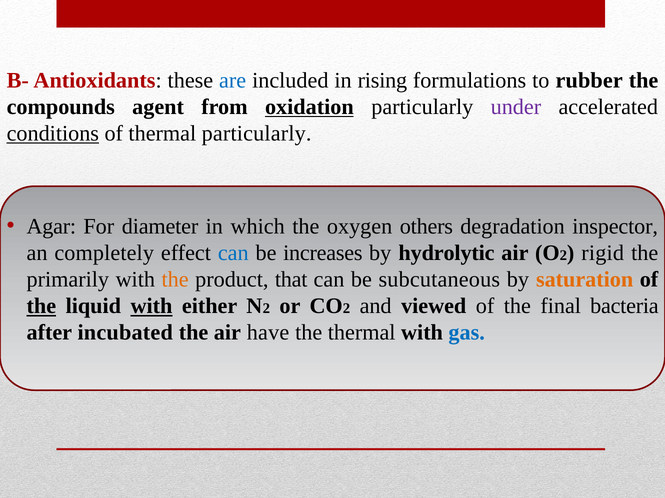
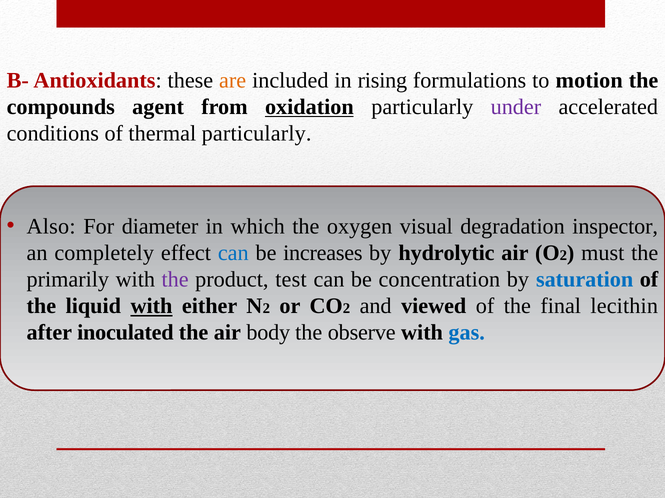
are colour: blue -> orange (233, 80)
rubber: rubber -> motion (589, 80)
conditions underline: present -> none (53, 134)
Agar: Agar -> Also (51, 227)
others: others -> visual (426, 227)
rigid: rigid -> must (603, 253)
the colour: orange -> purple (175, 280)
that: that -> test (291, 280)
subcutaneous: subcutaneous -> concentration (439, 280)
saturation colour: orange -> blue (585, 280)
the underline: present -> none (41, 307)
bacteria: bacteria -> lecithin (624, 307)
incubated: incubated -> inoculated (125, 333)
have: have -> body (268, 333)
the thermal: thermal -> observe (362, 333)
